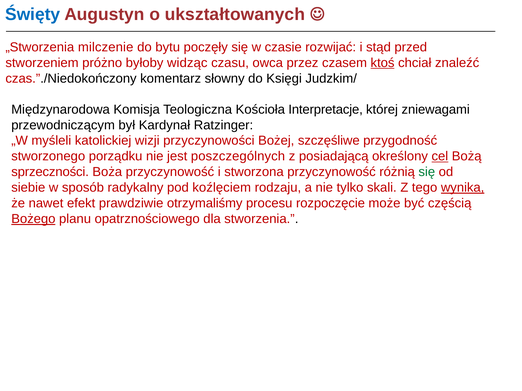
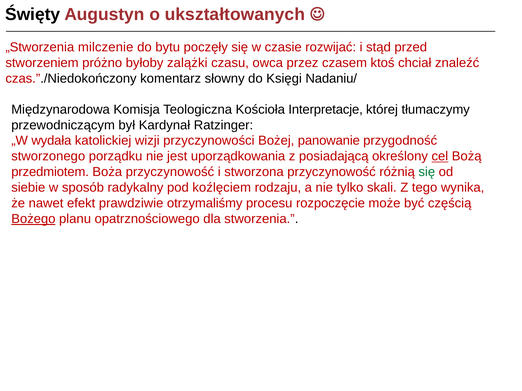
Święty colour: blue -> black (33, 14)
widząc: widząc -> zalążki (187, 63)
ktoś underline: present -> none (383, 63)
Judzkim/: Judzkim/ -> Nadaniu/ (331, 79)
zniewagami: zniewagami -> tłumaczymy (436, 110)
myśleli: myśleli -> wydała (51, 141)
szczęśliwe: szczęśliwe -> panowanie (329, 141)
poszczególnych: poszczególnych -> uporządkowania (238, 157)
sprzeczności: sprzeczności -> przedmiotem (50, 172)
wynika underline: present -> none (463, 188)
